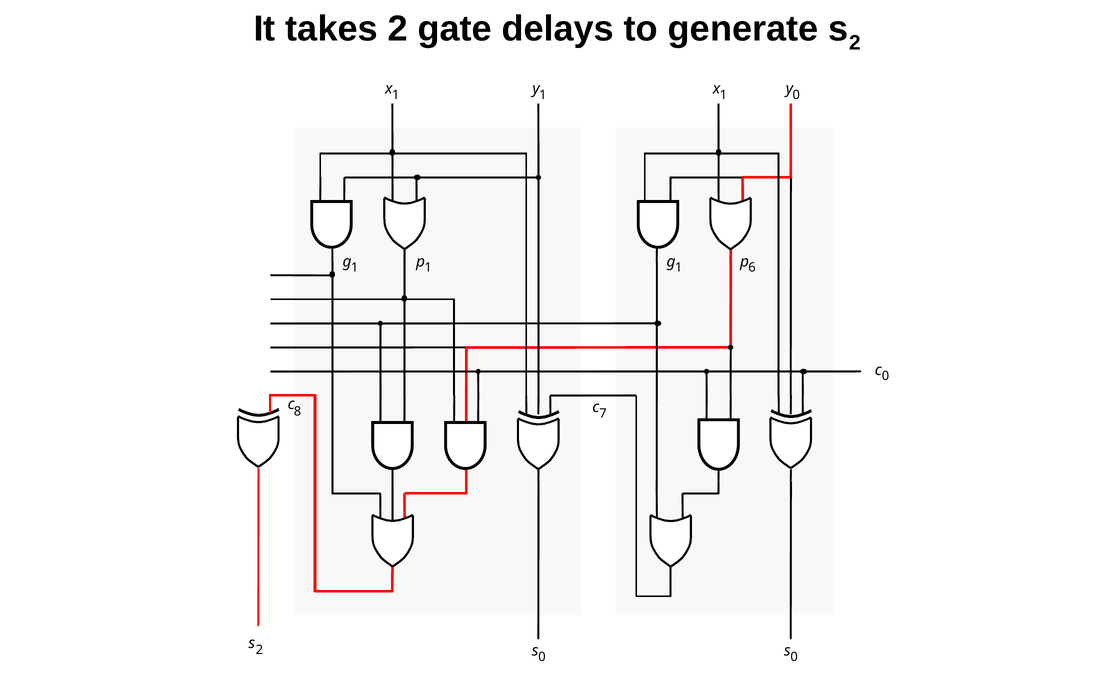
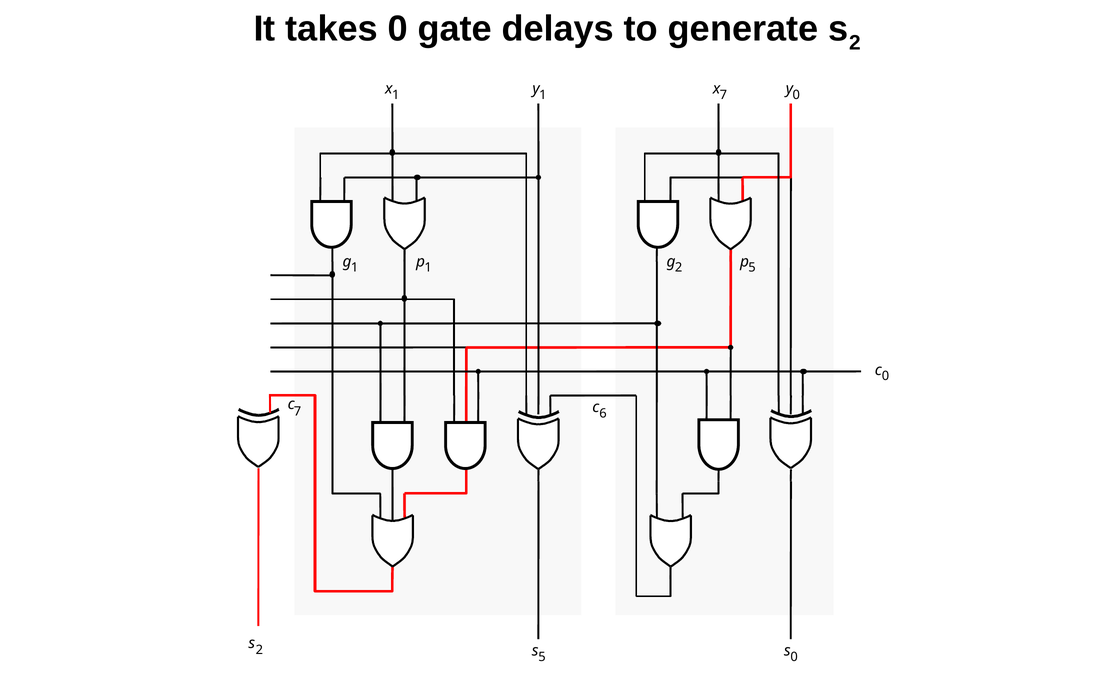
takes 2: 2 -> 0 (398, 29)
1: 1 -> 7 (723, 95)
1: 1 -> 2 (679, 268)
p 6: 6 -> 5 (752, 268)
c 8: 8 -> 7 (298, 411)
7: 7 -> 6 (603, 413)
0: 0 -> 5 (542, 657)
